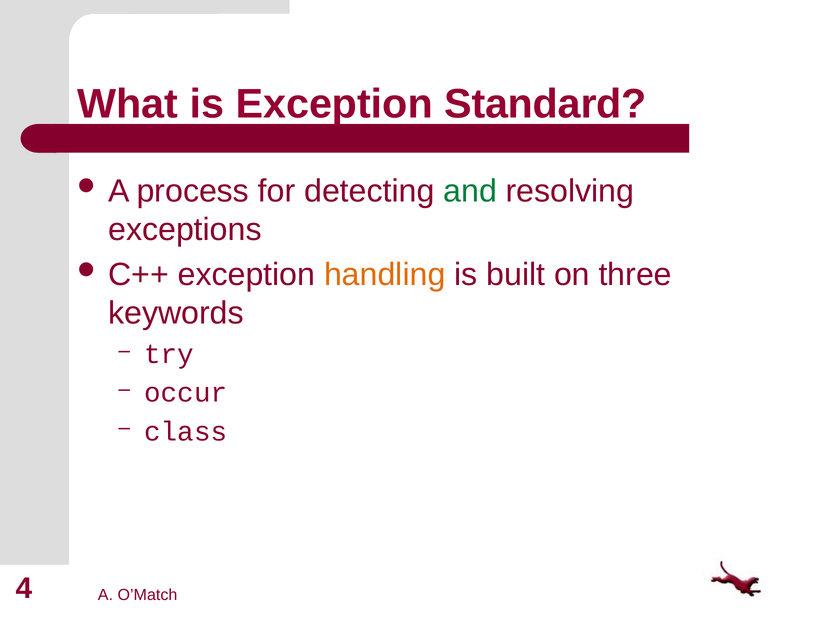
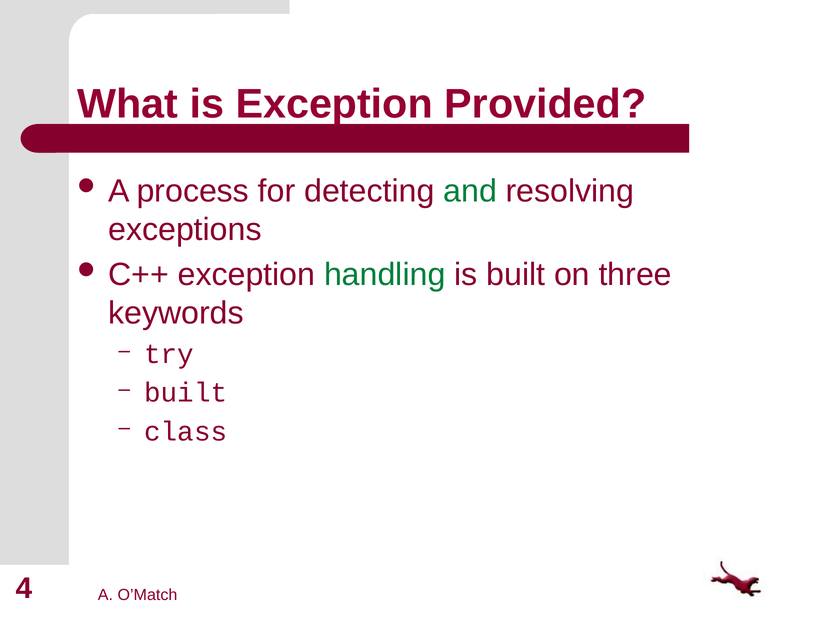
Standard: Standard -> Provided (545, 104)
handling colour: orange -> green (385, 275)
occur: occur -> built (186, 393)
